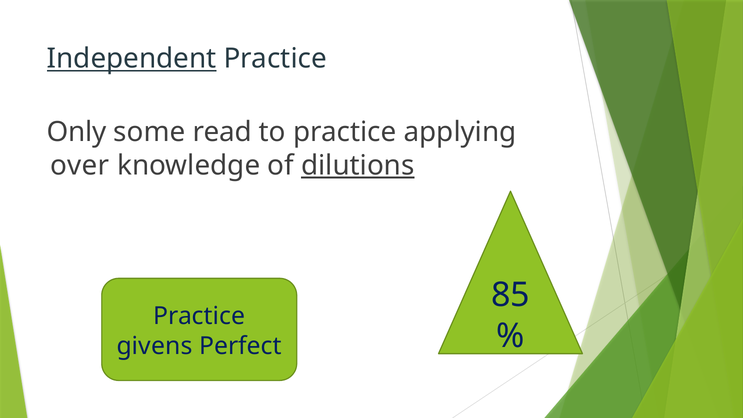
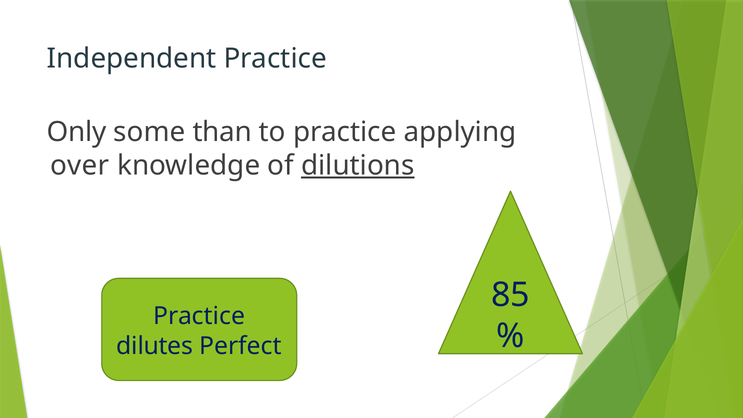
Independent underline: present -> none (132, 59)
read: read -> than (222, 132)
givens: givens -> dilutes (155, 346)
